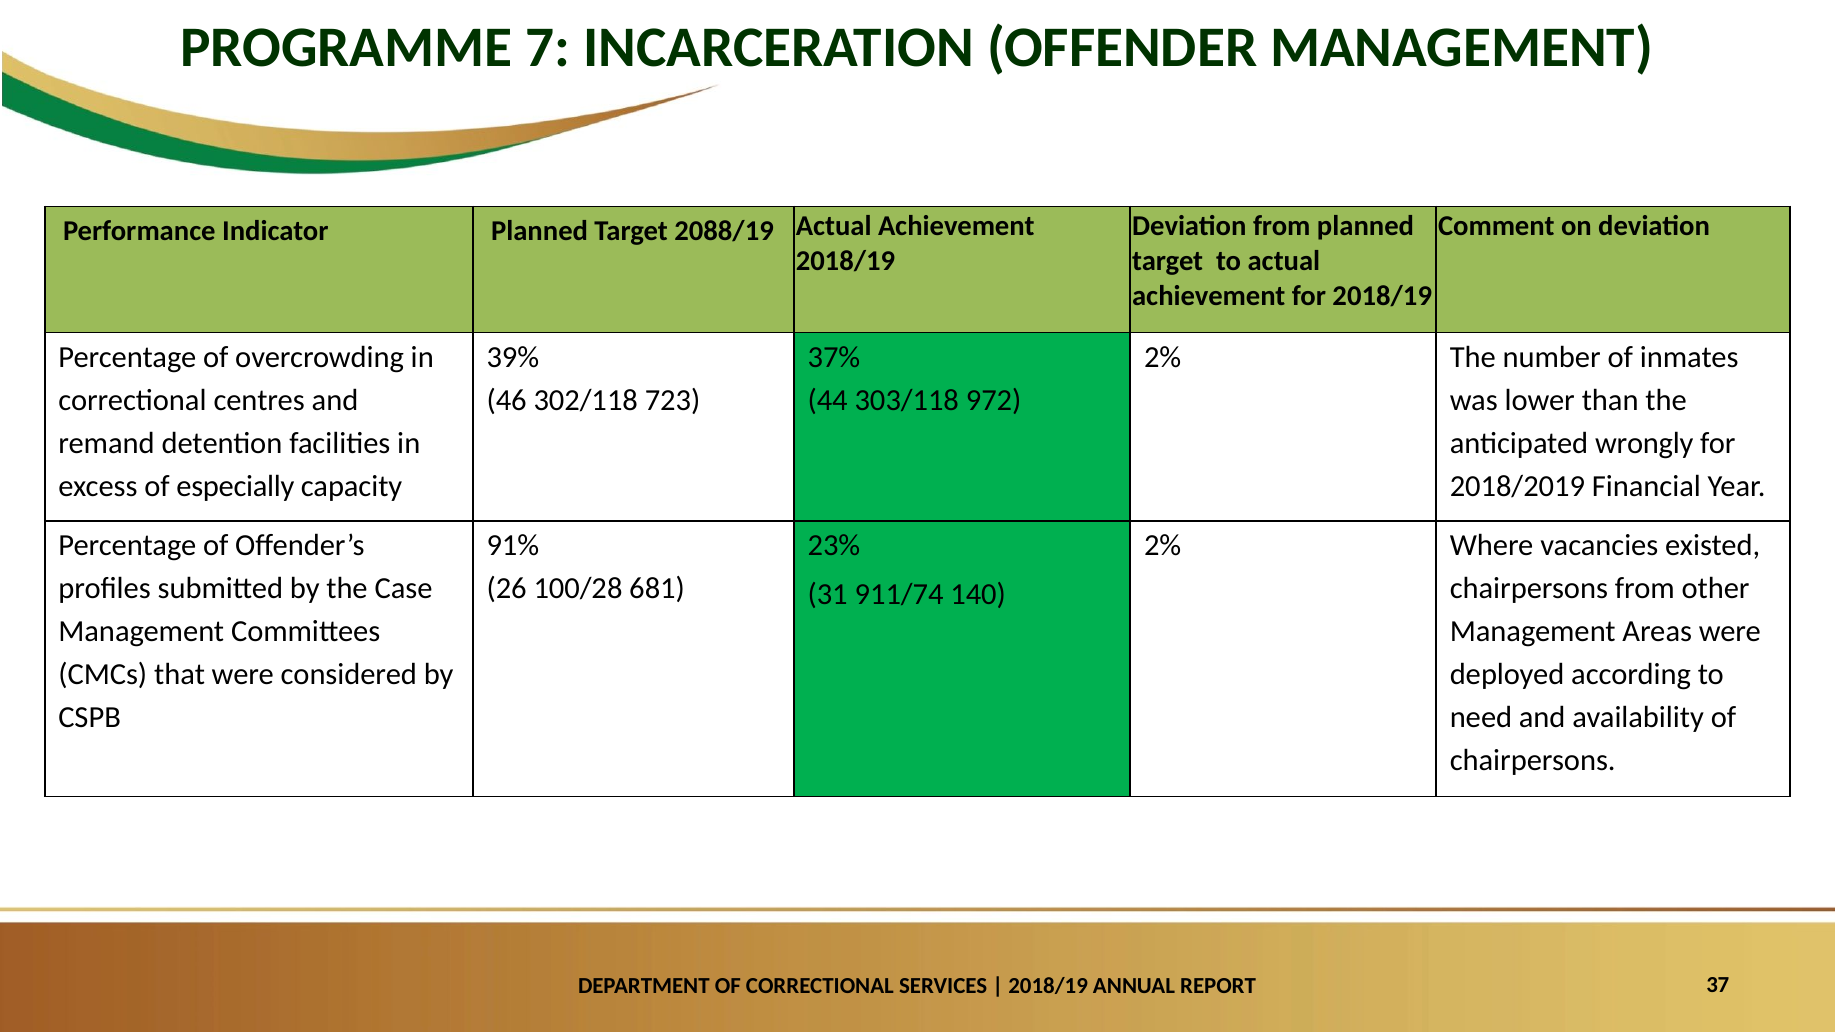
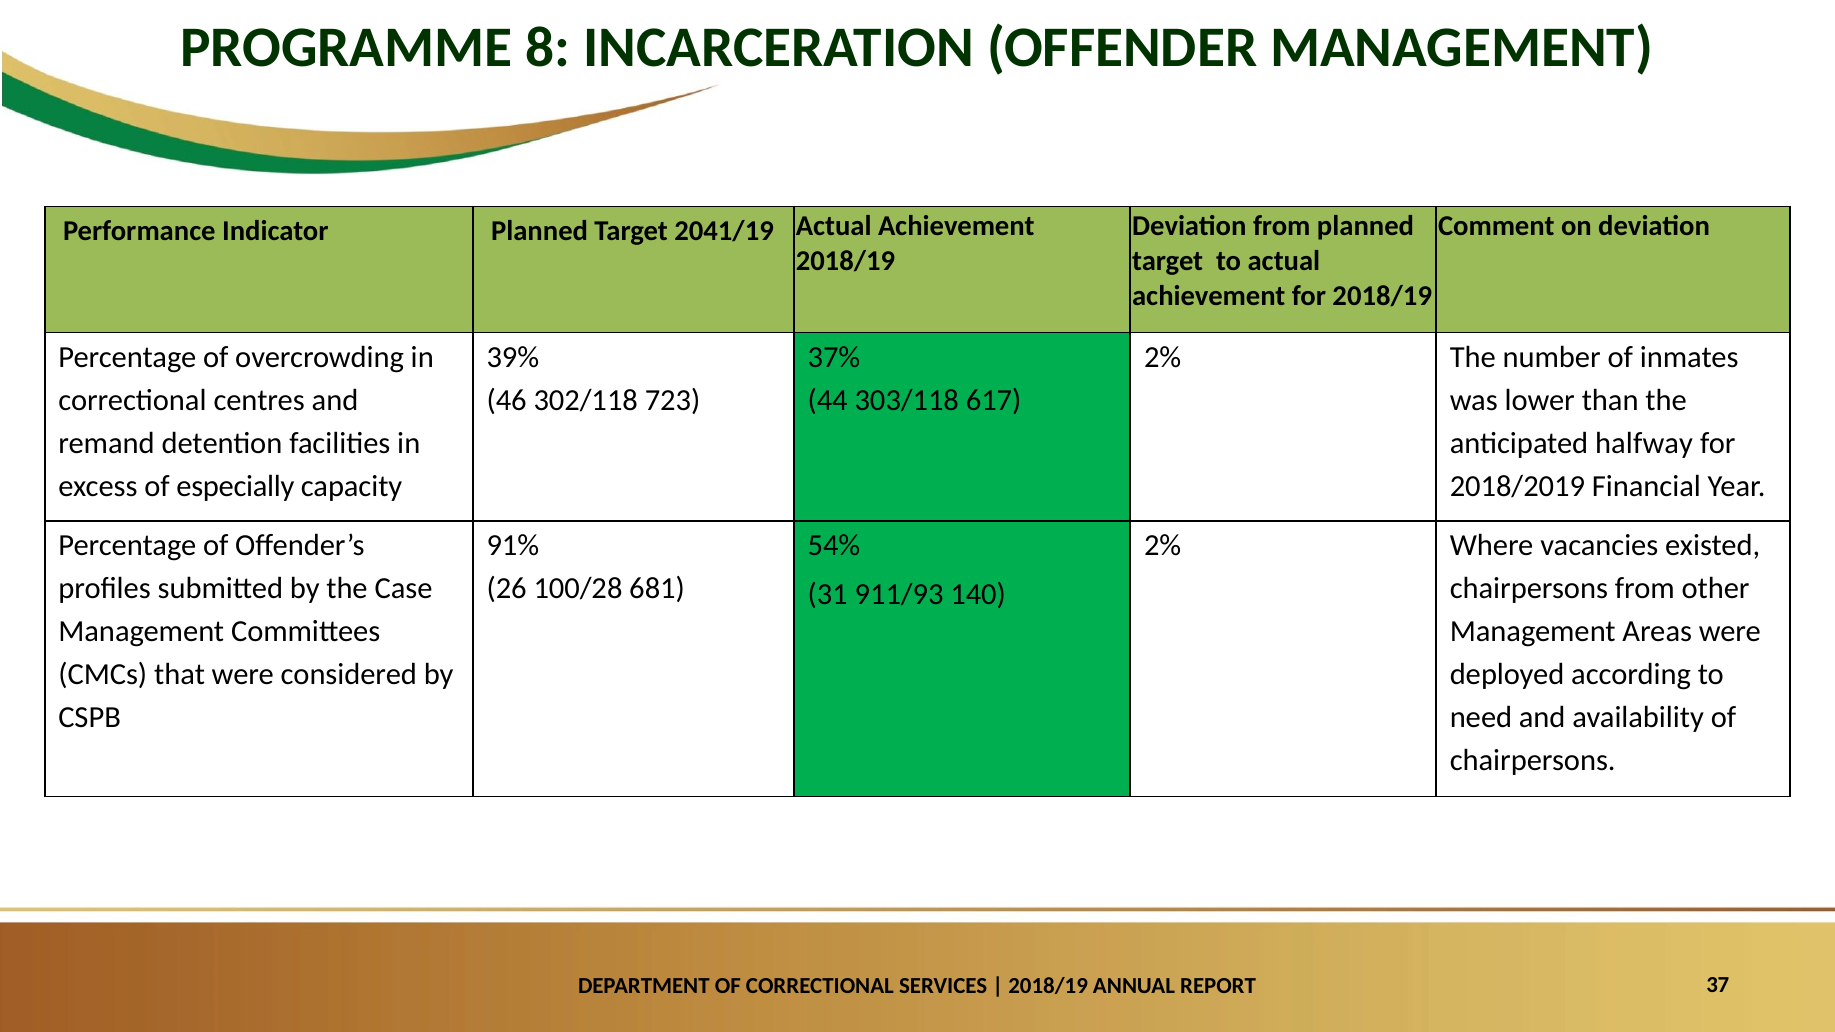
7: 7 -> 8 (548, 48)
2088/19: 2088/19 -> 2041/19 (724, 231)
972: 972 -> 617 (994, 400)
wrongly: wrongly -> halfway (1644, 443)
23%: 23% -> 54% (834, 546)
911/74: 911/74 -> 911/93 (899, 595)
